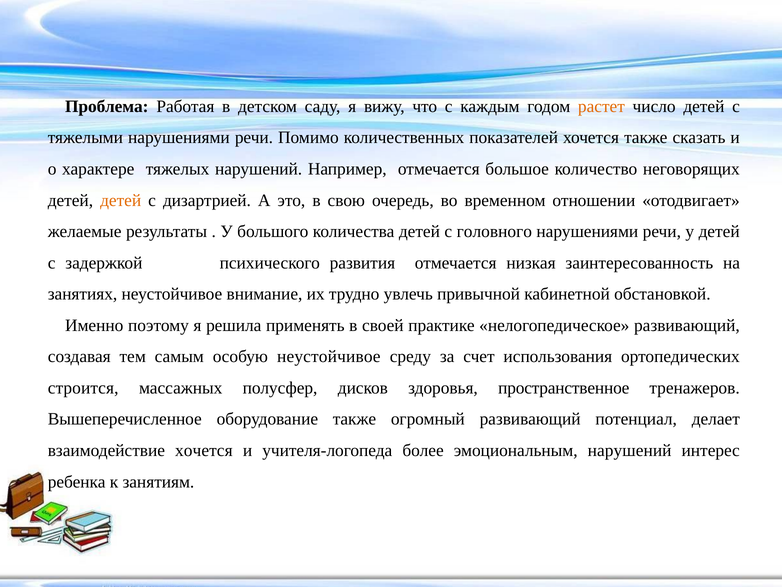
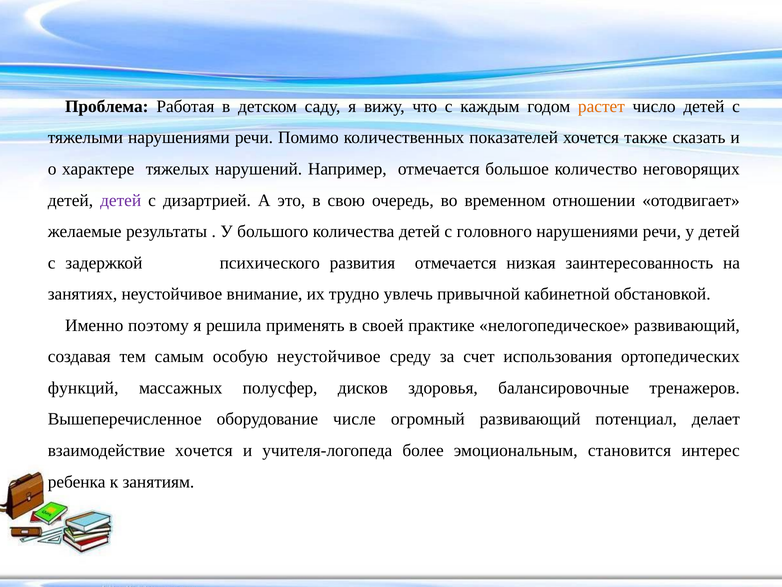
детей colour: orange -> purple (121, 200)
строится: строится -> функций (83, 388)
пространственное: пространственное -> балансировочные (564, 388)
оборудование также: также -> числе (354, 419)
эмоциональным нарушений: нарушений -> становится (630, 450)
